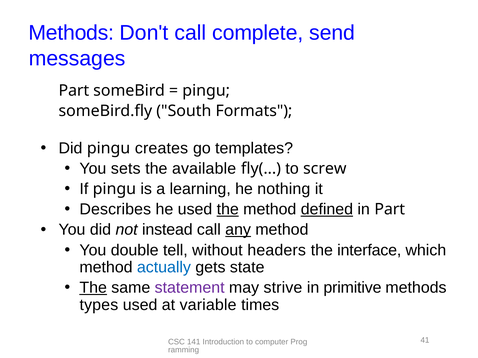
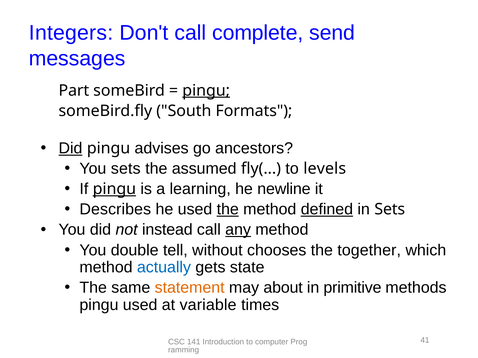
Methods: Methods -> Integers (71, 33)
pingu underline: none -> present (206, 91)
Did underline: none -> present (70, 149)
creates: creates -> advises (162, 149)
templates: templates -> ancestors (254, 149)
available: available -> assumed (204, 169)
screw: screw -> levels (325, 169)
pingu underline: none -> present (114, 189)
nothing: nothing -> newline (284, 189)
in Part: Part -> Sets (390, 210)
headers: headers -> chooses (277, 250)
interface: interface -> together (369, 250)
The underline: present -> none (93, 288)
statement colour: purple -> orange (190, 288)
strive: strive -> about (283, 288)
types: types -> pingu (99, 305)
